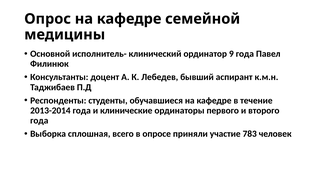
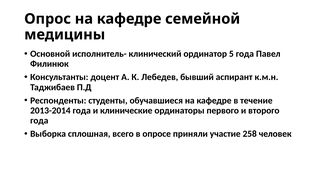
9: 9 -> 5 (231, 54)
783: 783 -> 258 (250, 134)
